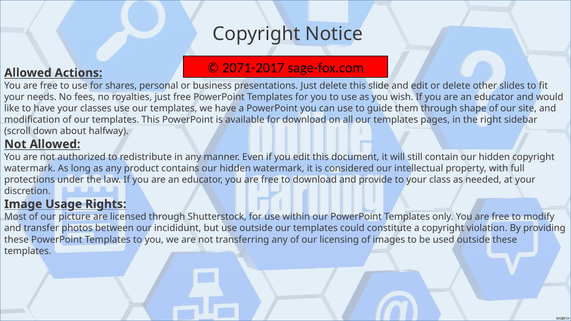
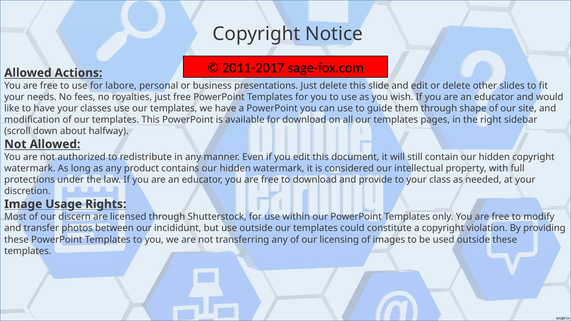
2071-2017: 2071-2017 -> 2011-2017 (253, 68)
shares: shares -> labore (121, 86)
picture: picture -> discern (75, 217)
